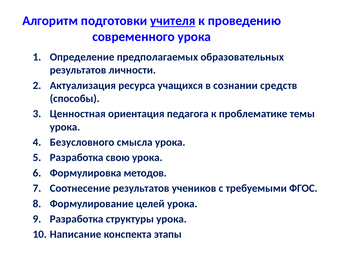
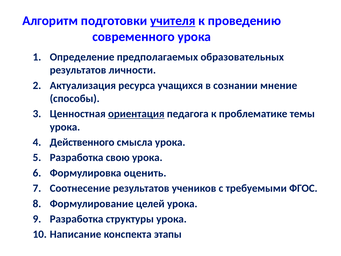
средств: средств -> мнение (279, 85)
ориентация underline: none -> present (136, 114)
Безусловного: Безусловного -> Действенного (82, 142)
методов: методов -> оценить (145, 173)
